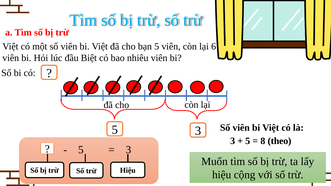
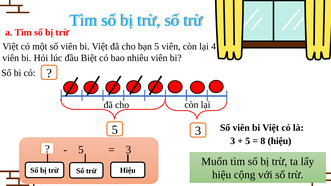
6: 6 -> 4 (214, 46)
8 theo: theo -> hiệu (279, 141)
